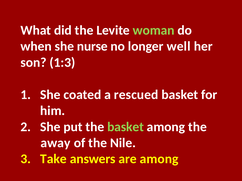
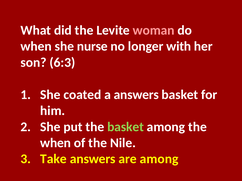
woman colour: light green -> pink (154, 30)
well: well -> with (179, 46)
1:3: 1:3 -> 6:3 (62, 63)
a rescued: rescued -> answers (136, 95)
away: away -> when (56, 143)
